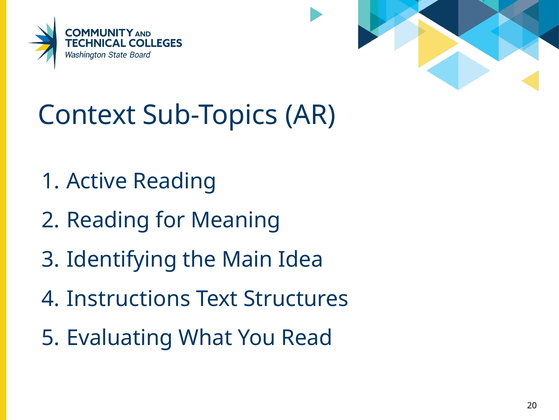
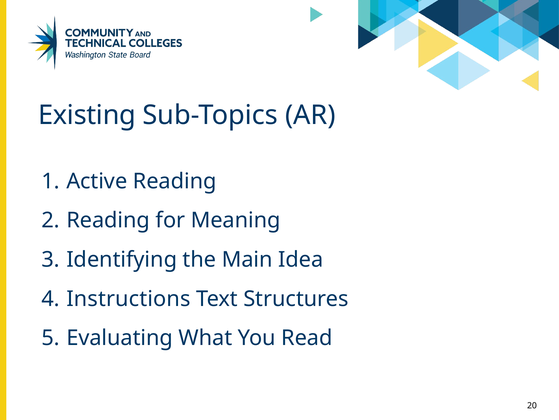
Context: Context -> Existing (87, 115)
